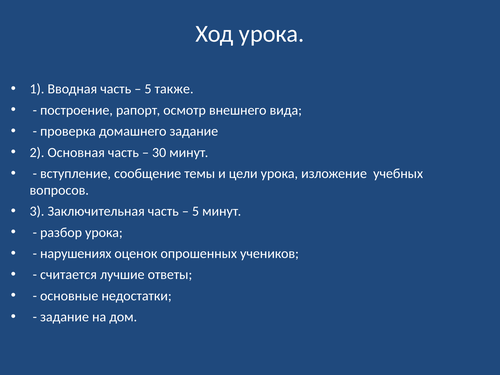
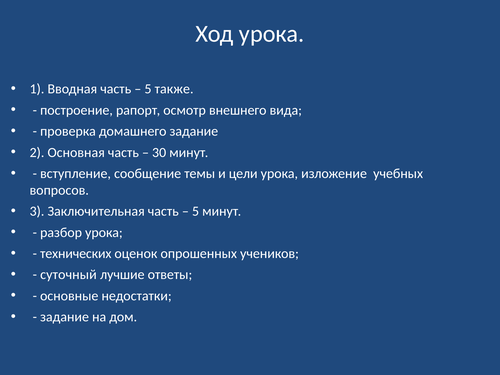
нарушениях: нарушениях -> технических (76, 254)
считается: считается -> суточный (68, 275)
